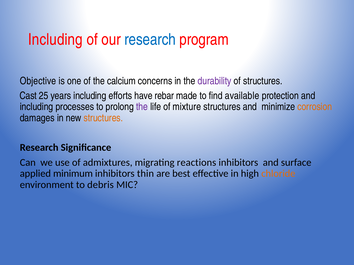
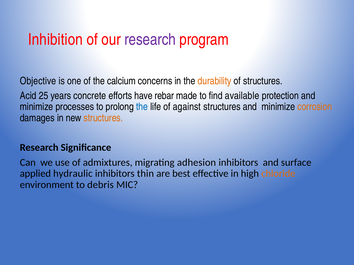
Including: Including -> Inhibition (55, 40)
research colour: blue -> purple (150, 40)
durability colour: purple -> orange (215, 81)
Cast: Cast -> Acid (28, 96)
years including: including -> concrete (90, 96)
including: including -> minimize (37, 107)
the colour: purple -> blue (142, 107)
mixture: mixture -> against (187, 107)
reactions: reactions -> adhesion (197, 163)
minimum: minimum -> hydraulic (73, 174)
